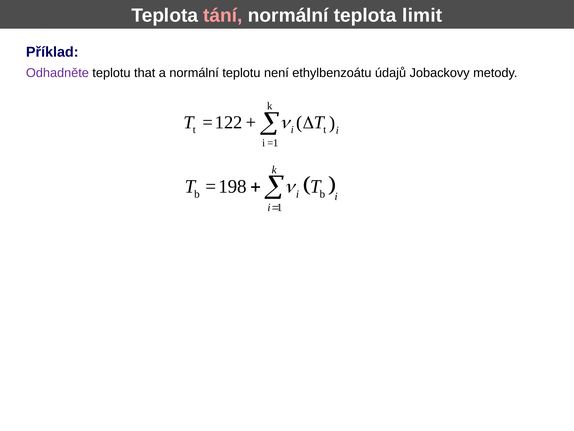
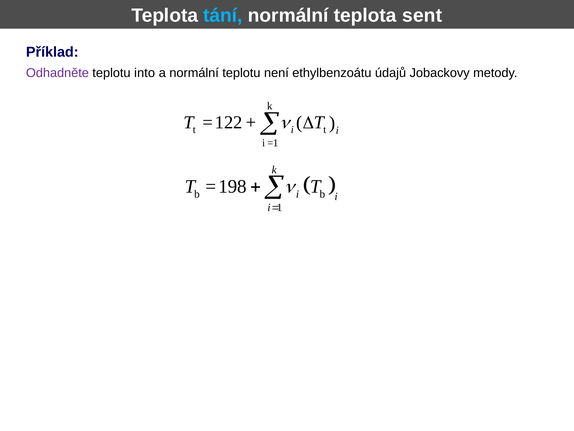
tání colour: pink -> light blue (223, 16)
limit: limit -> sent (422, 16)
that: that -> into (145, 73)
